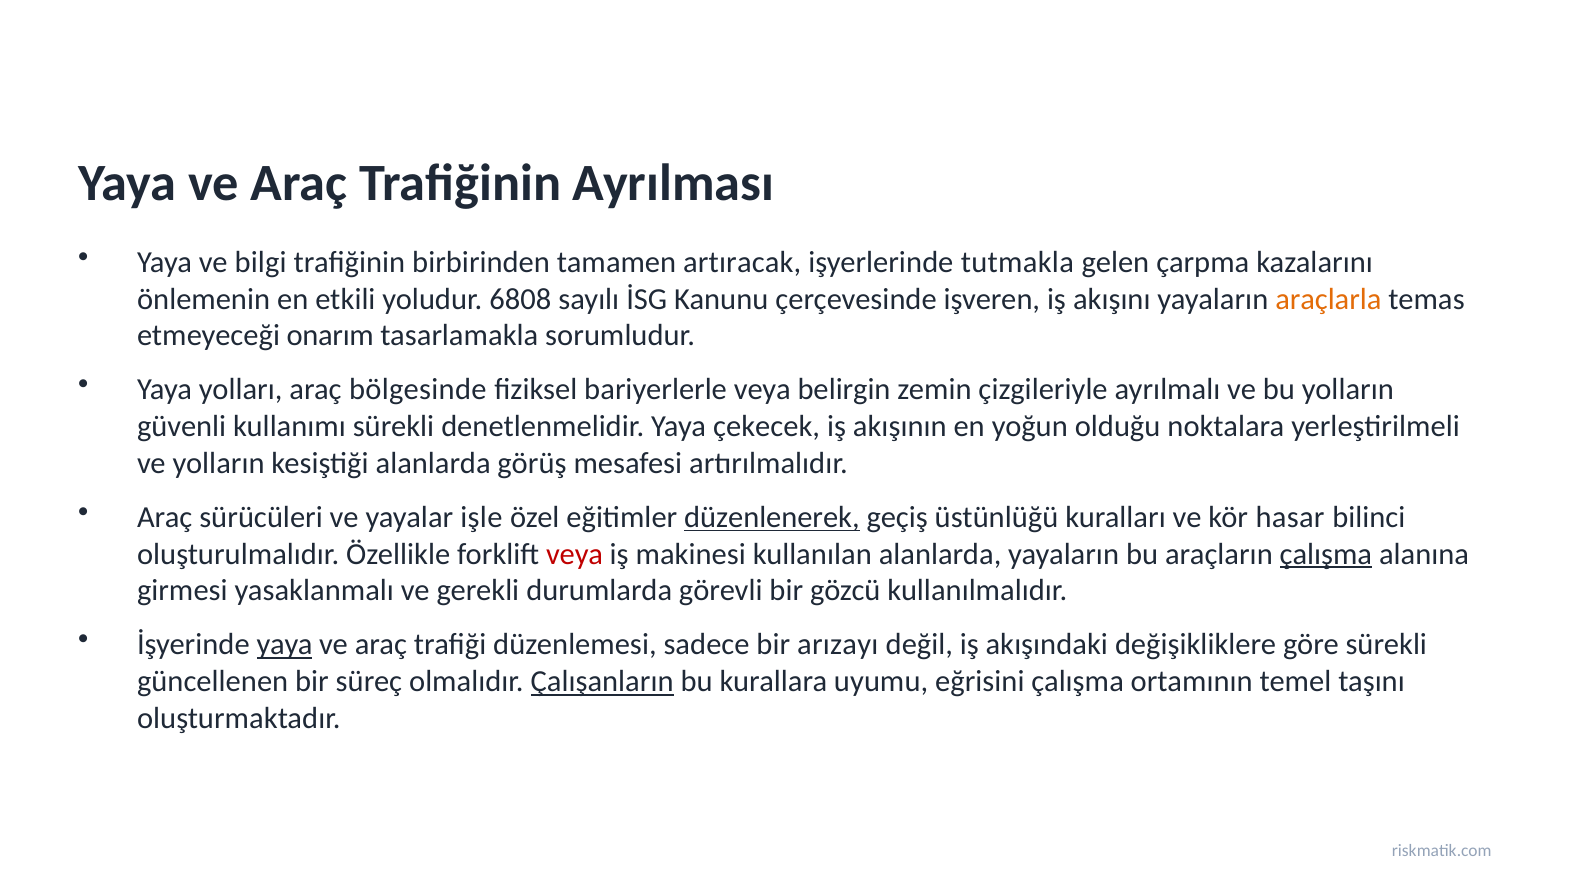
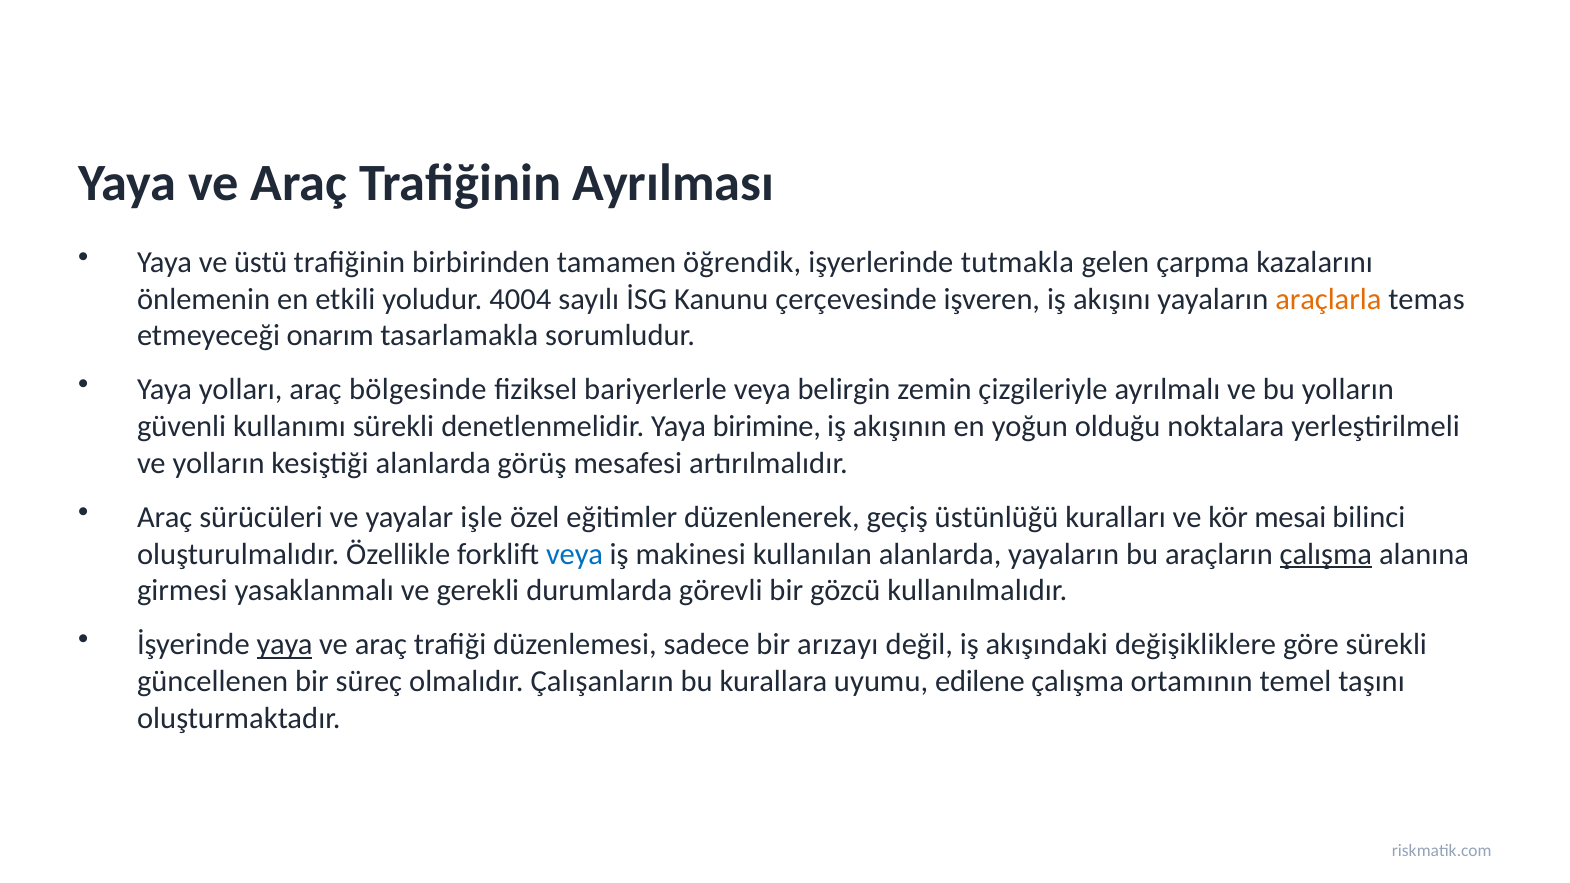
bilgi: bilgi -> üstü (261, 262)
artıracak: artıracak -> öğrendik (742, 262)
6808: 6808 -> 4004 (520, 299)
çekecek: çekecek -> birimine (767, 427)
düzenlenerek underline: present -> none (772, 517)
hasar: hasar -> mesai (1290, 517)
veya colour: red -> blue (575, 554)
Çalışanların underline: present -> none (602, 682)
eğrisini: eğrisini -> edilene (980, 682)
